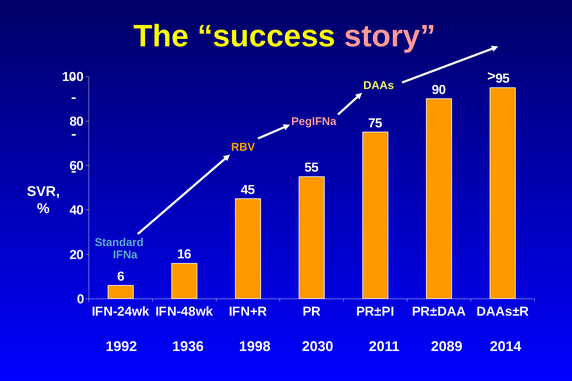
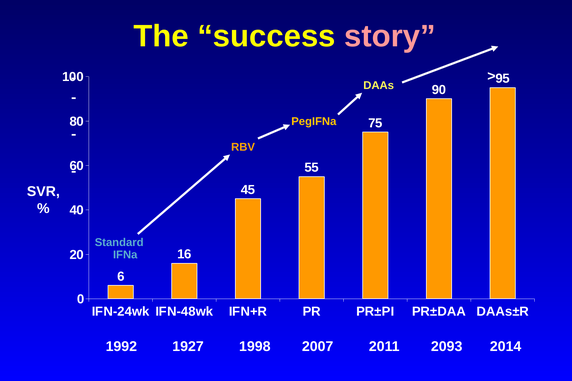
PegIFNa colour: pink -> yellow (314, 121)
1936: 1936 -> 1927 (188, 347)
2030: 2030 -> 2007 (318, 347)
2089: 2089 -> 2093 (447, 347)
